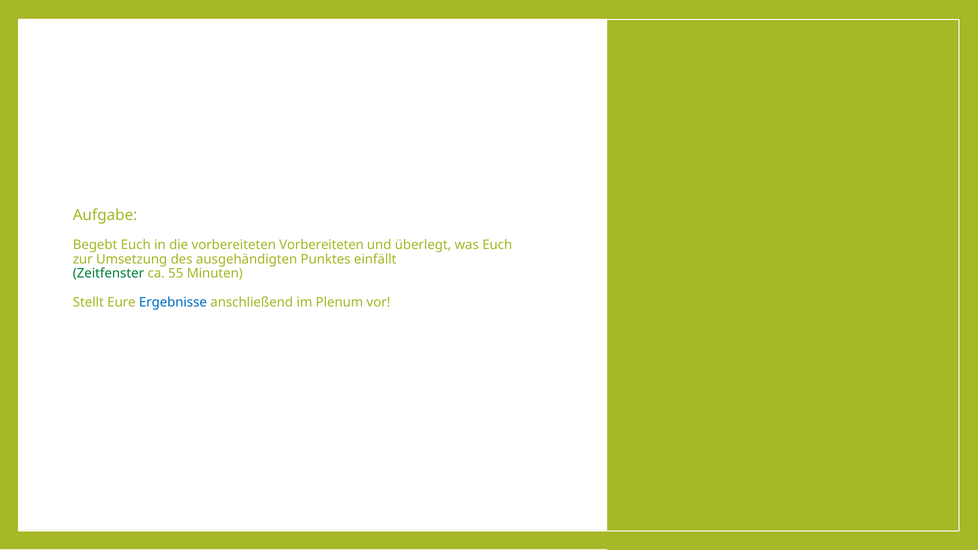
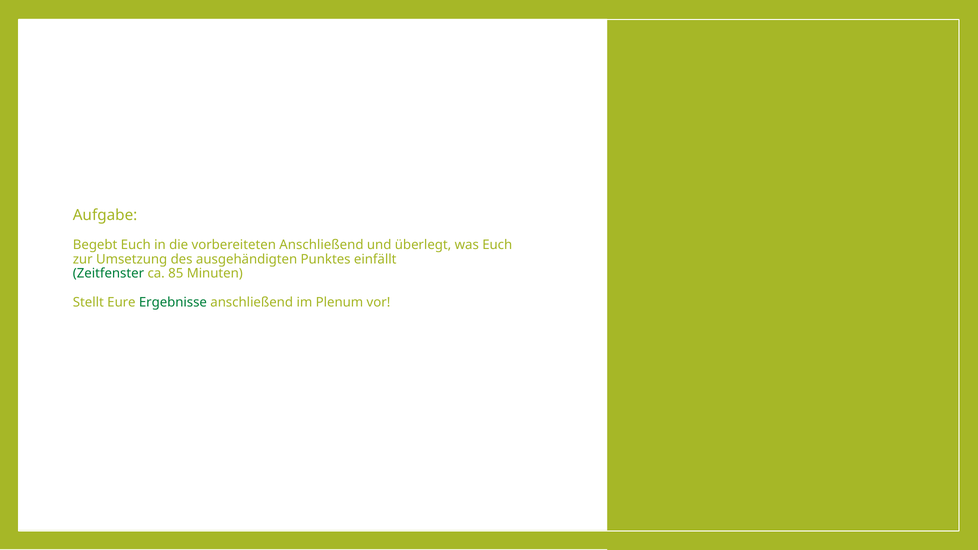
vorbereiteten Vorbereiteten: Vorbereiteten -> Anschließend (321, 245)
55: 55 -> 85 (176, 274)
Ergebnisse colour: blue -> green (173, 302)
